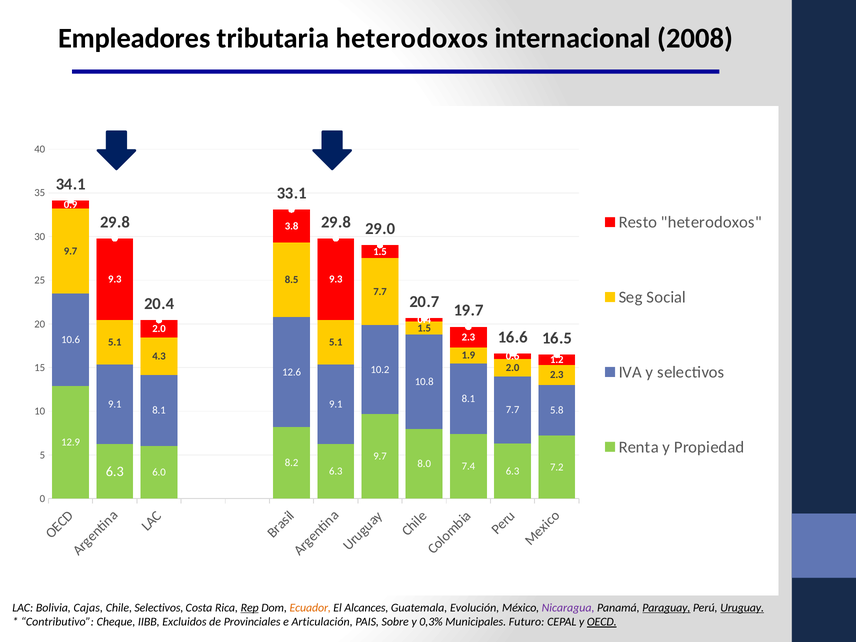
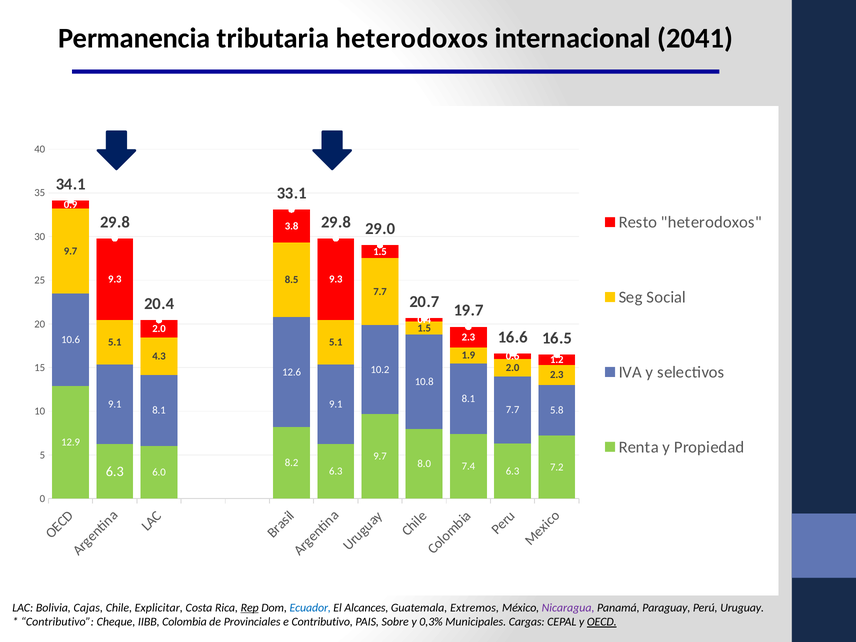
Empleadores: Empleadores -> Permanencia (134, 38)
2008: 2008 -> 2041 (695, 38)
Chile Selectivos: Selectivos -> Explicitar (159, 608)
Ecuador colour: orange -> blue (310, 608)
Guatemala Evolución: Evolución -> Extremos (475, 608)
Paraguay underline: present -> none (666, 608)
Uruguay underline: present -> none (742, 608)
Excluidos: Excluidos -> Colombia (185, 622)
e Articulación: Articulación -> Contributivo (322, 622)
Futuro: Futuro -> Cargas (527, 622)
